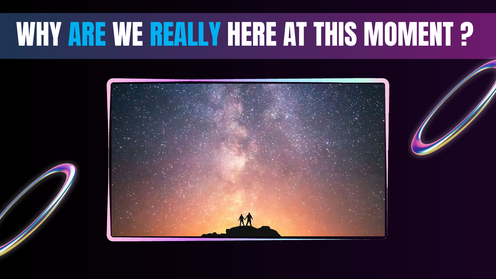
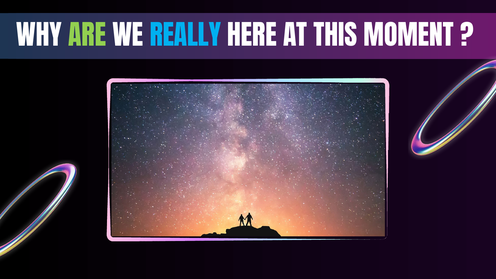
ARE colour: light blue -> light green (87, 37)
